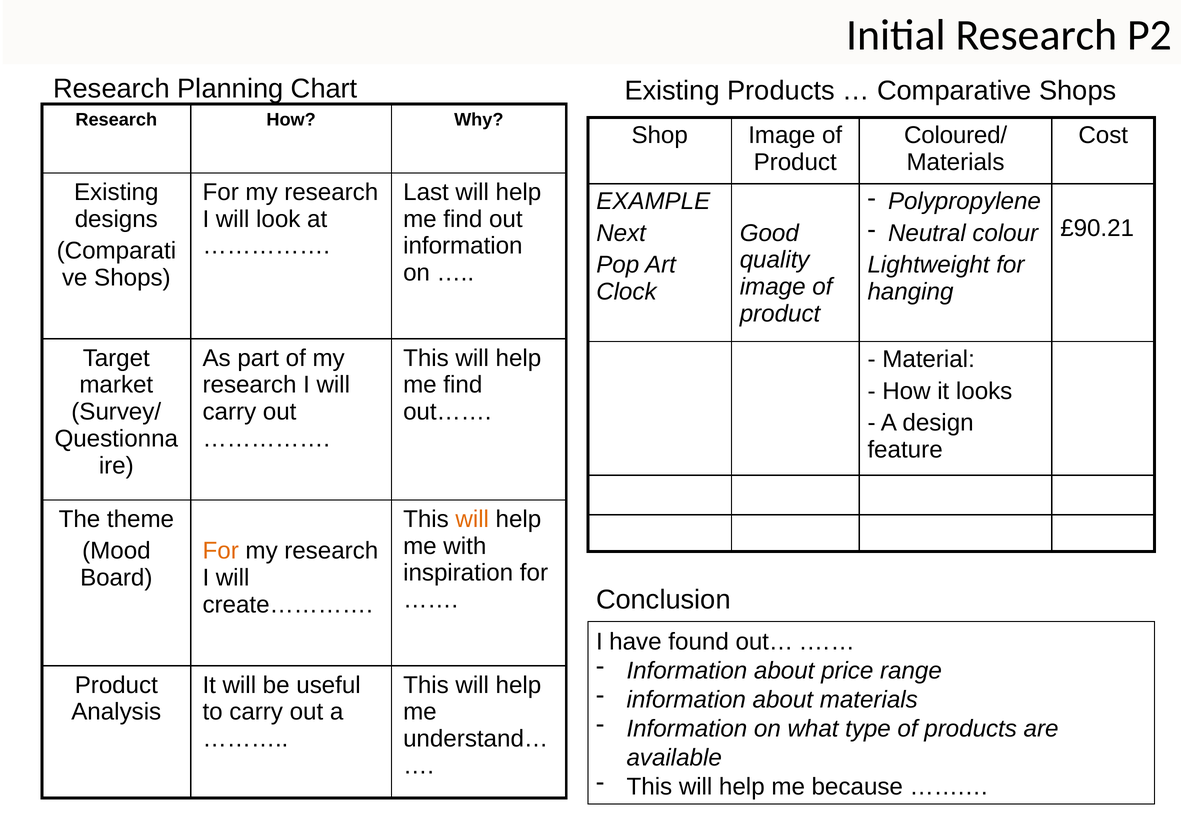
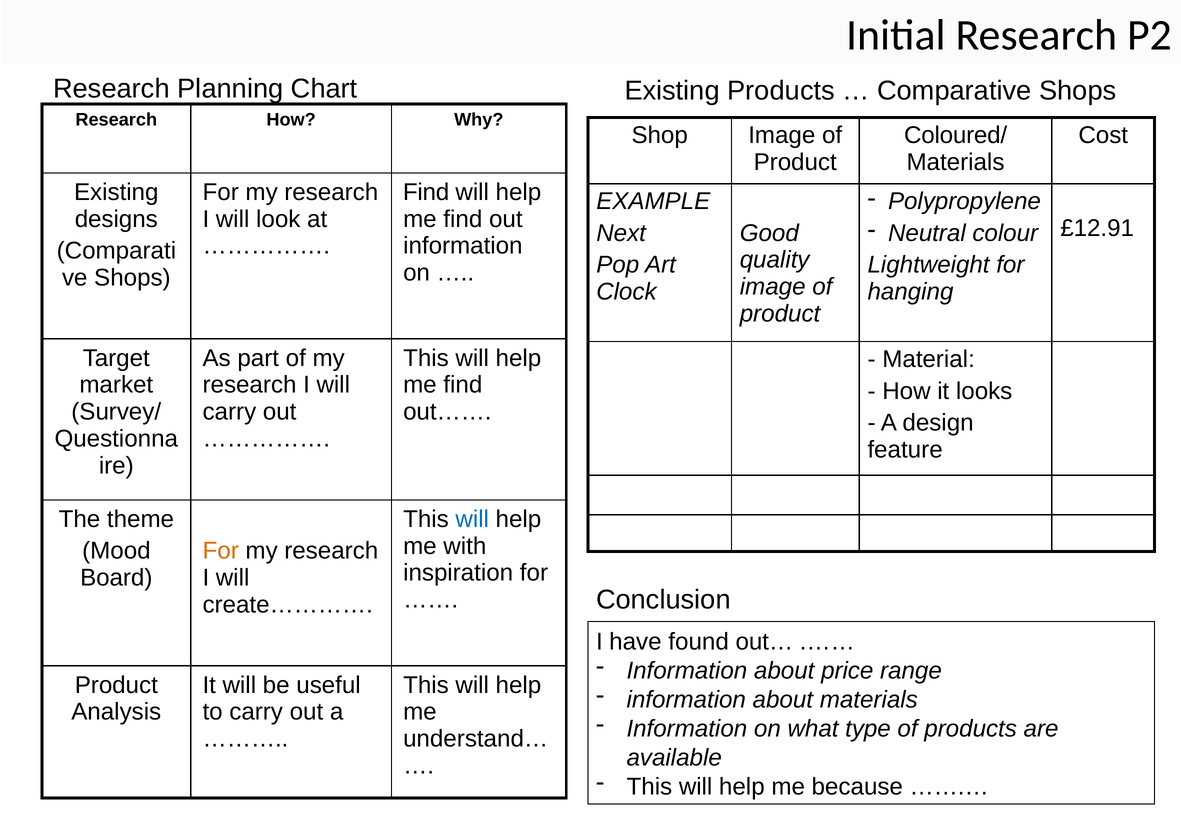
Last: Last -> Find (426, 192)
£90.21: £90.21 -> £12.91 (1097, 228)
will colour: orange -> blue (472, 519)
